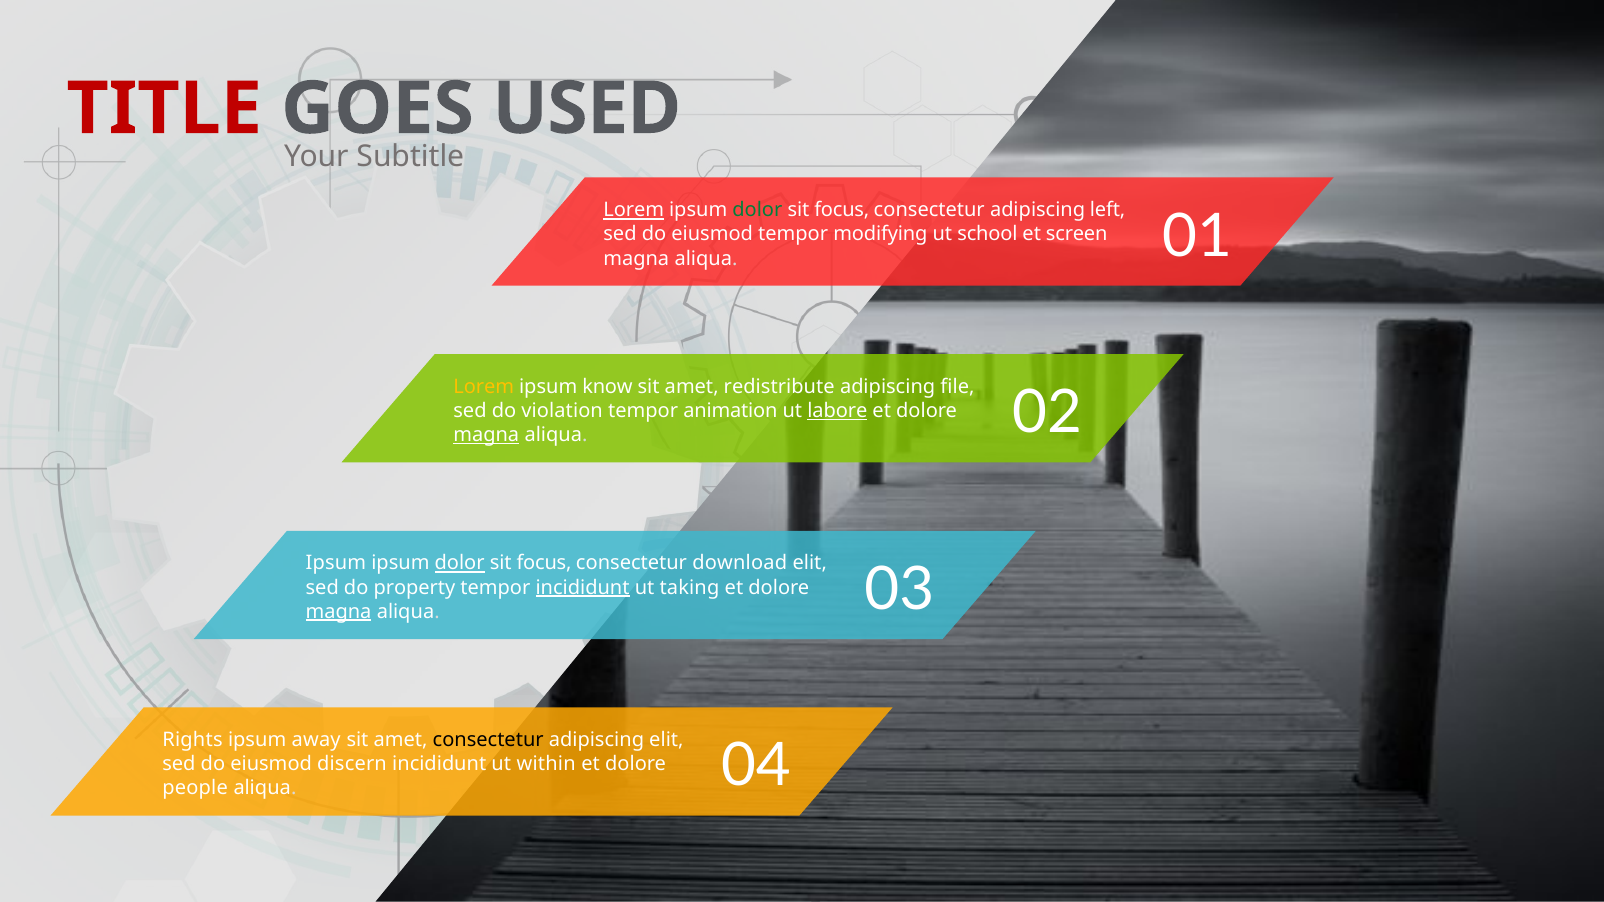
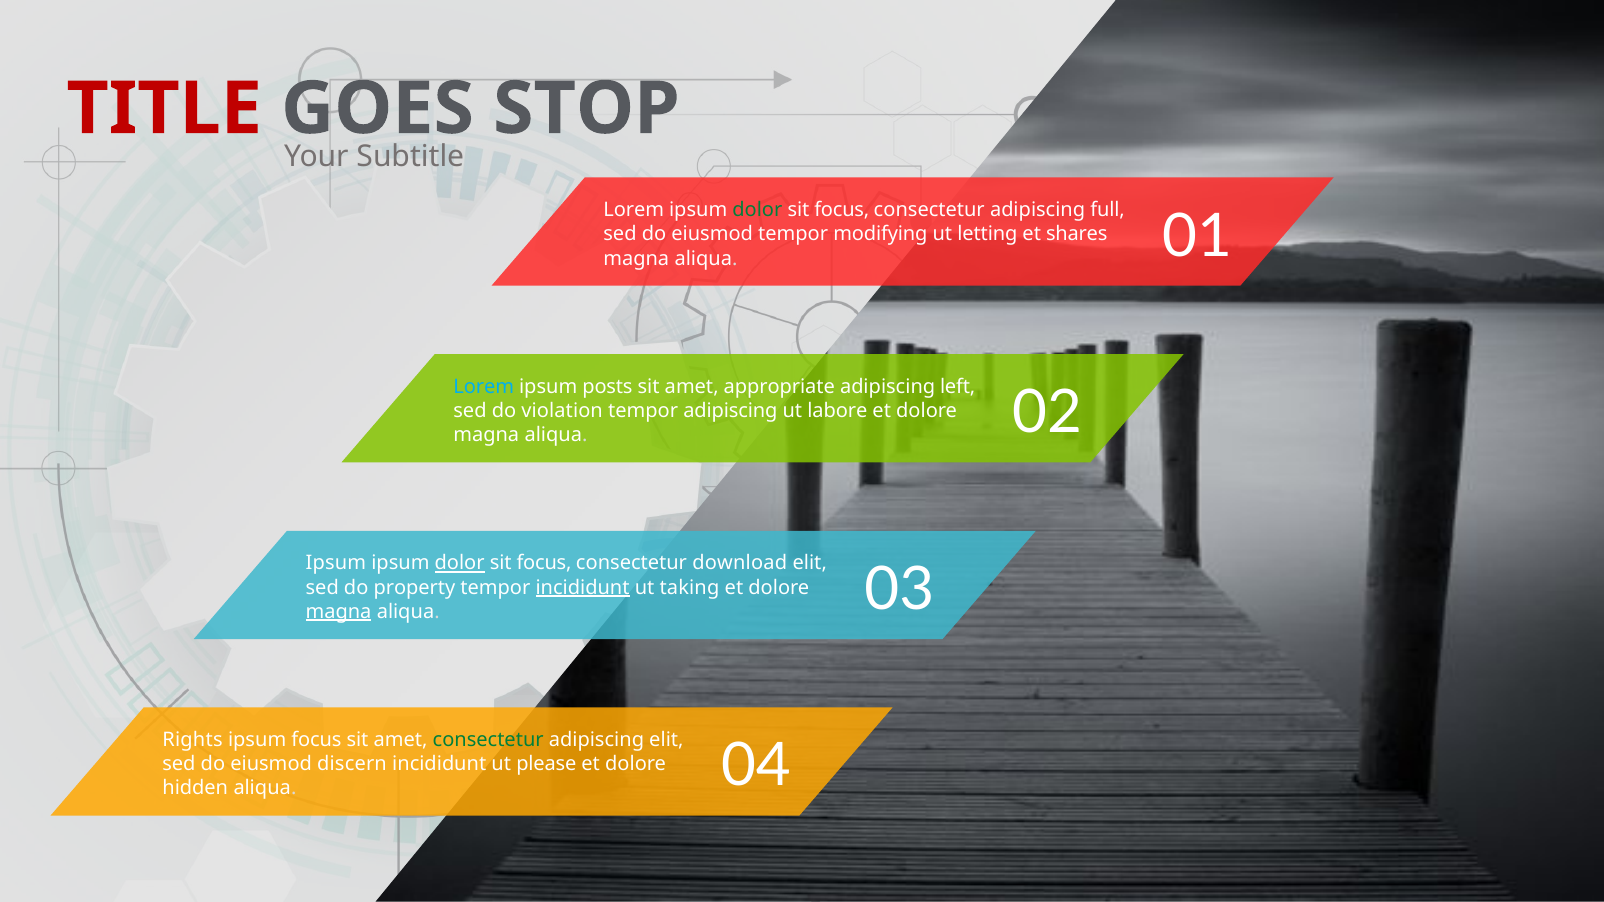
USED: USED -> STOP (586, 109)
Lorem underline: present -> none (634, 210)
left: left -> full (1108, 210)
school: school -> letting (987, 234)
screen: screen -> shares (1077, 234)
Lorem colour: yellow -> light blue (484, 387)
know: know -> posts (607, 387)
redistribute: redistribute -> appropriate (779, 387)
file: file -> left (958, 387)
tempor animation: animation -> adipiscing (730, 411)
labore underline: present -> none (837, 411)
magna underline: present -> none (486, 435)
ipsum away: away -> focus (316, 740)
consectetur colour: black -> green (488, 740)
within: within -> please (546, 764)
people: people -> hidden (195, 788)
